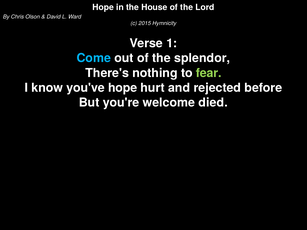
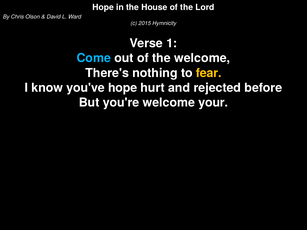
the splendor: splendor -> welcome (202, 58)
fear colour: light green -> yellow (209, 73)
died: died -> your (213, 103)
